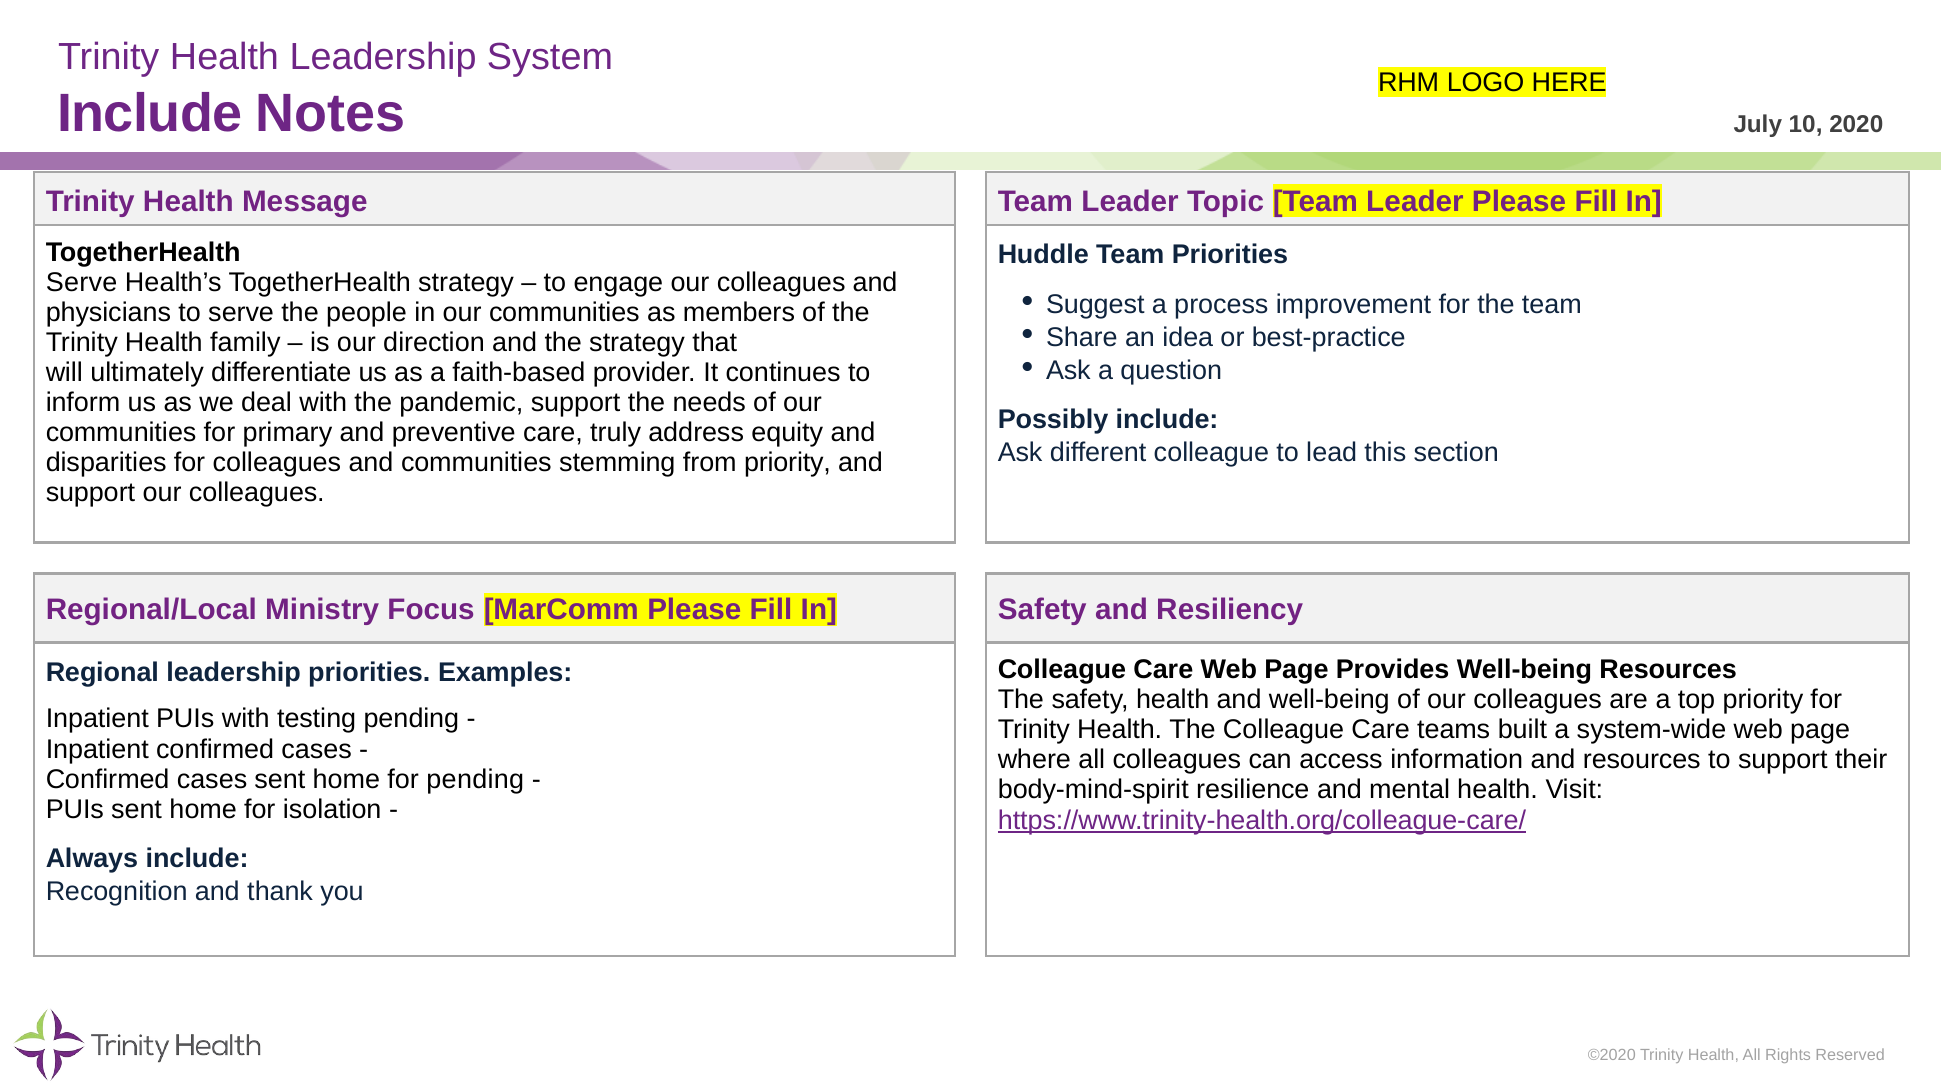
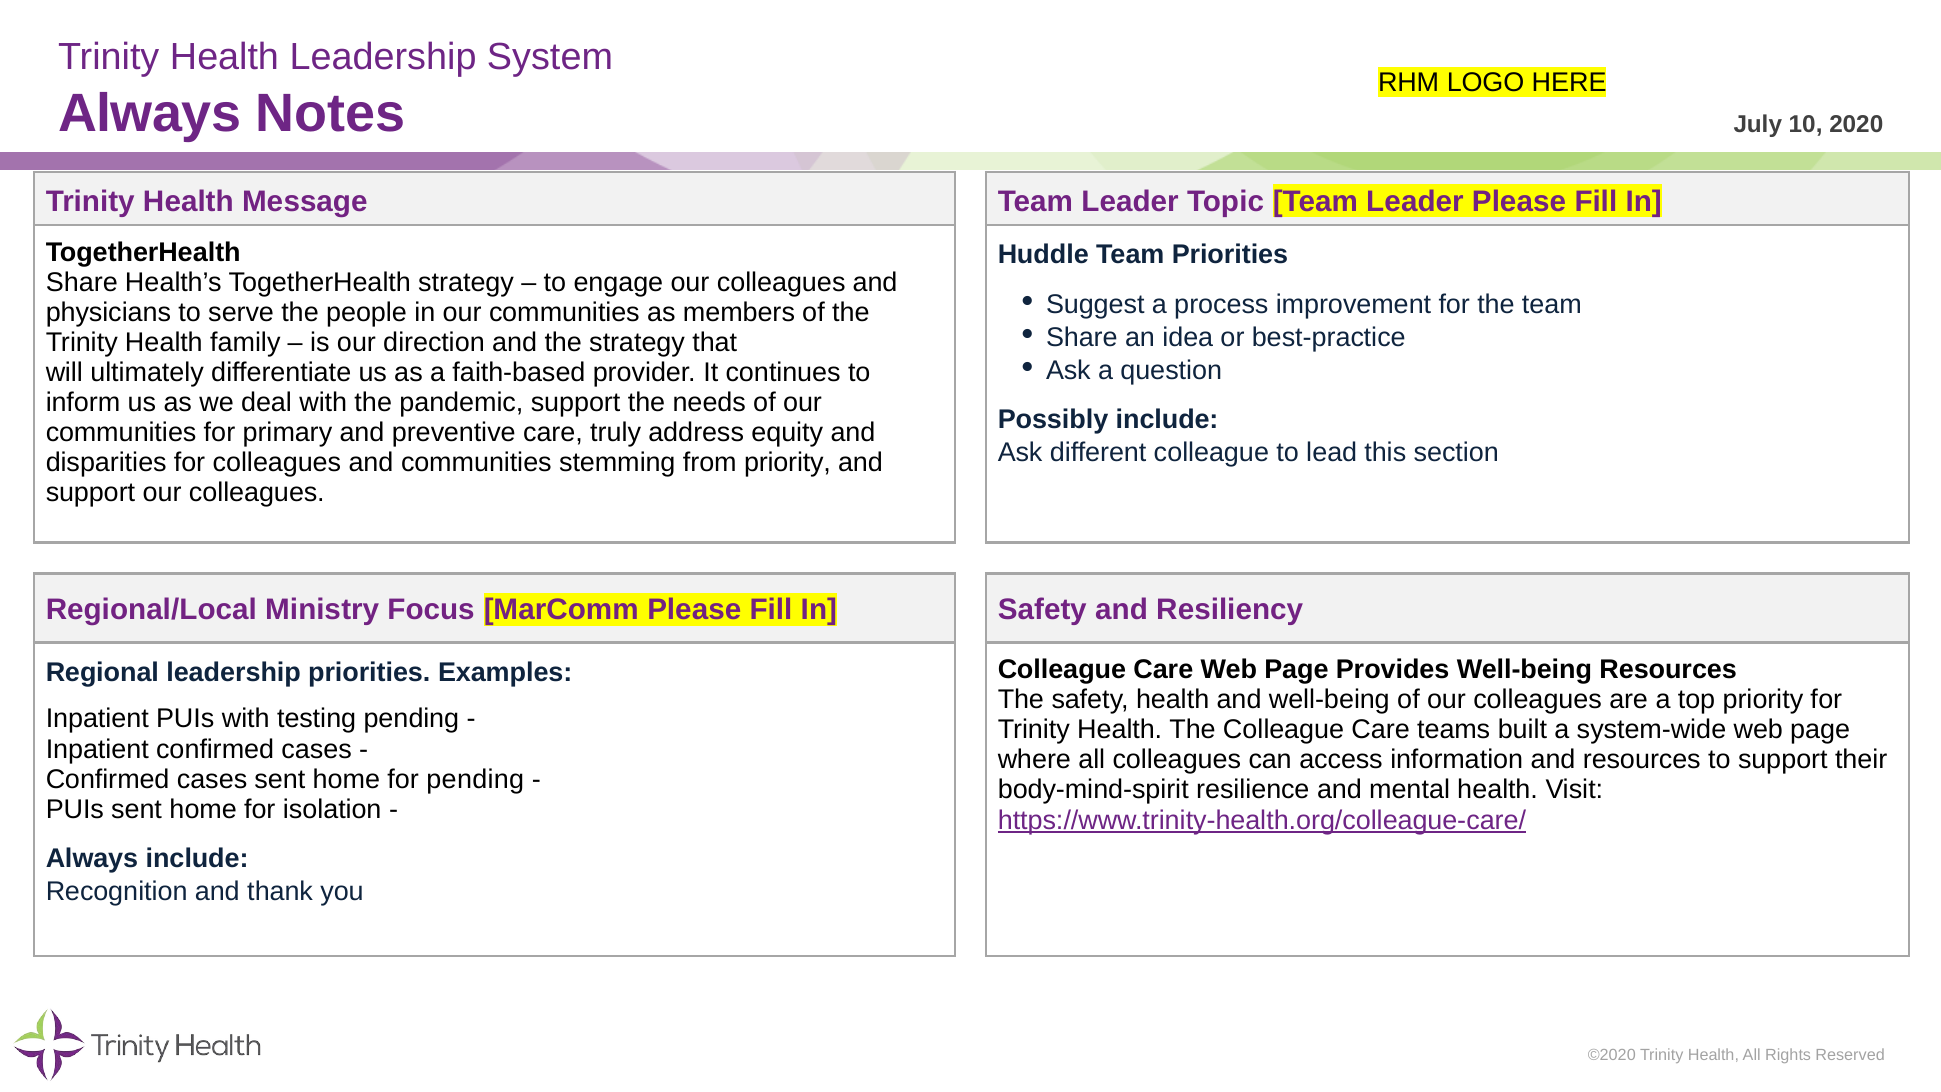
Include: Include -> Always (150, 113)
Serve: Serve -> Share (82, 282)
